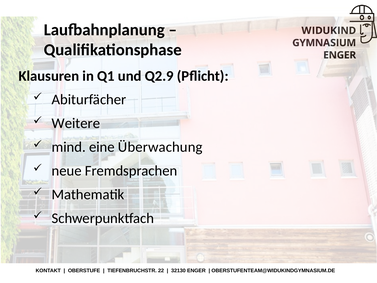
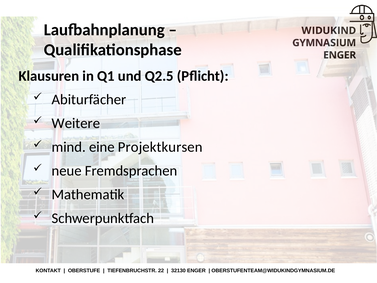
Q2.9: Q2.9 -> Q2.5 (159, 76)
Überwachung: Überwachung -> Projektkursen (160, 147)
